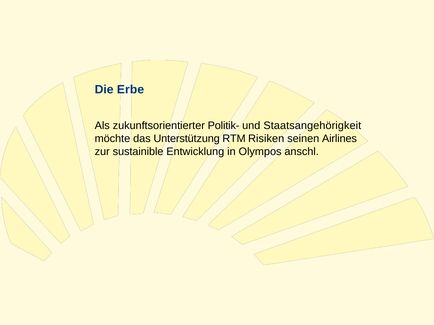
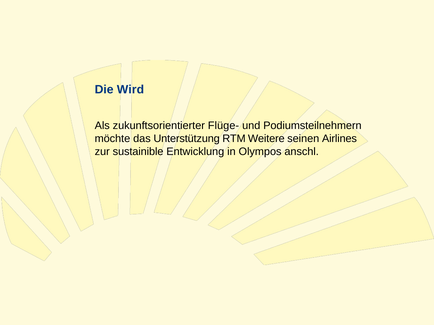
Erbe: Erbe -> Wird (130, 90)
Politik-: Politik- -> Flüge- (223, 126)
Staatsangehörigkeit: Staatsangehörigkeit -> Podiumsteilnehmern (312, 126)
Risiken: Risiken -> Weitere (266, 139)
